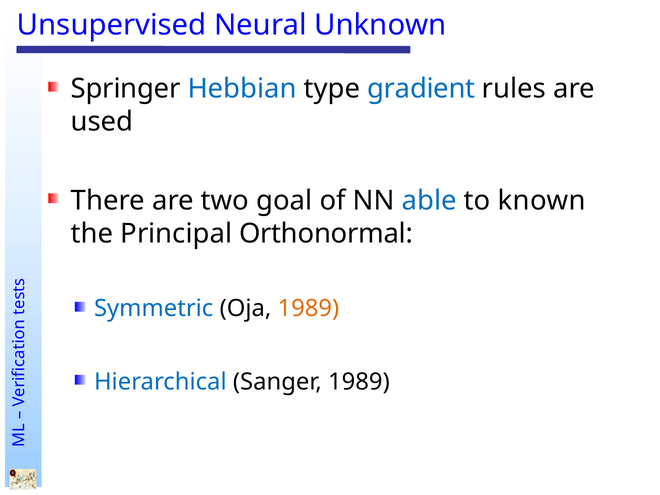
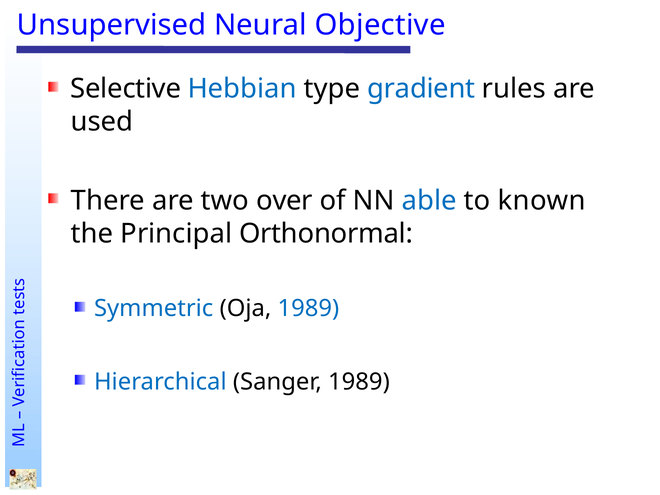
Unknown: Unknown -> Objective (380, 25)
Springer: Springer -> Selective (126, 89)
goal: goal -> over (285, 201)
1989 colour: orange -> blue (308, 309)
